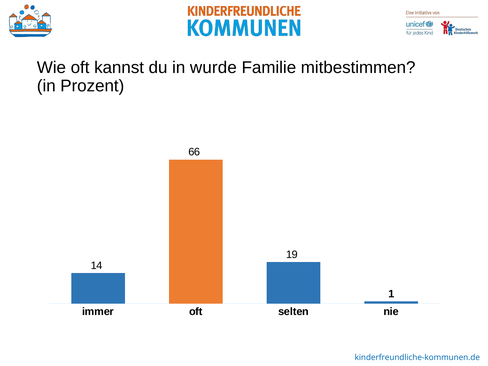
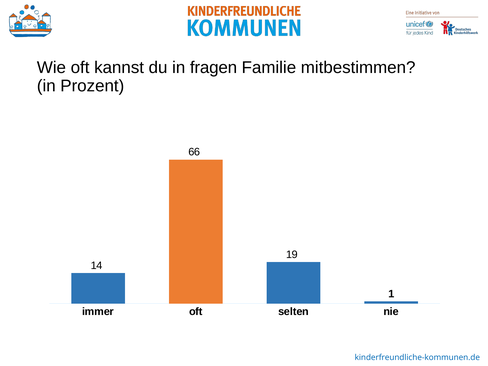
wurde: wurde -> fragen (214, 67)
